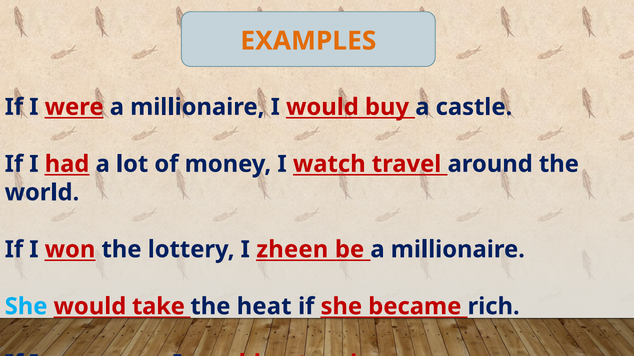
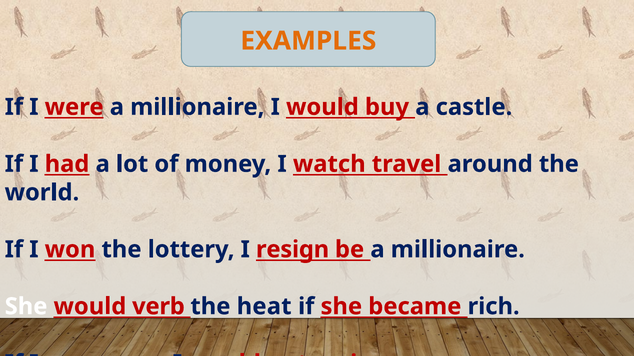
I zheen: zheen -> resign (293, 250)
She colour: light blue -> white (26, 307)
take: take -> verb (158, 307)
